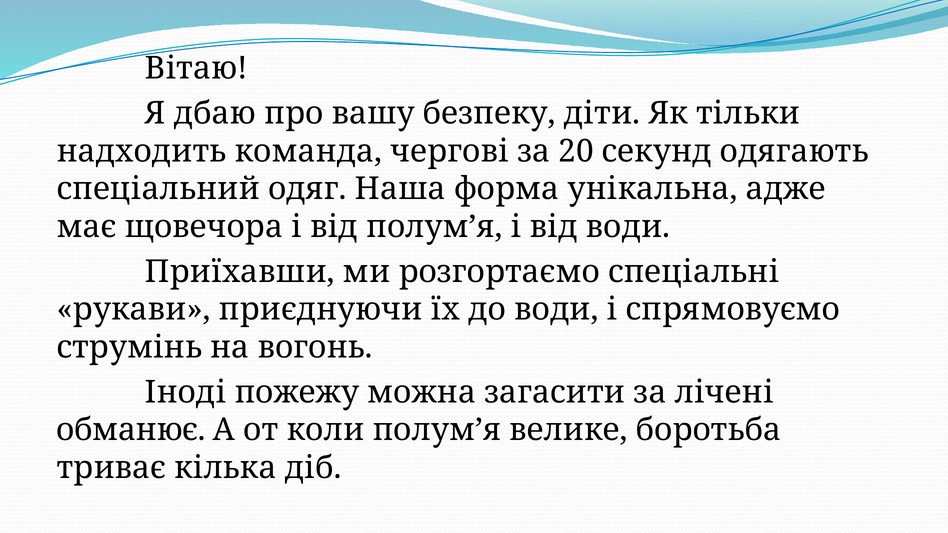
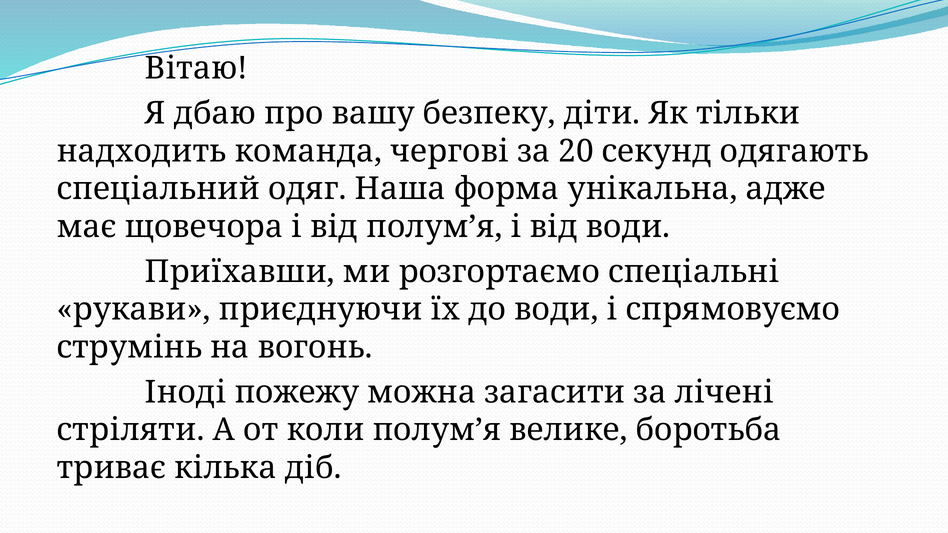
обманює: обманює -> стріляти (131, 430)
